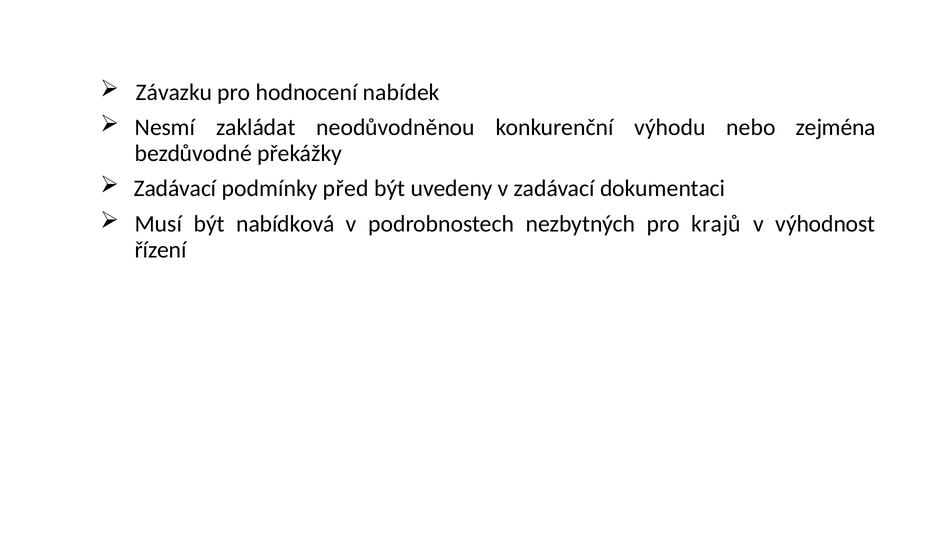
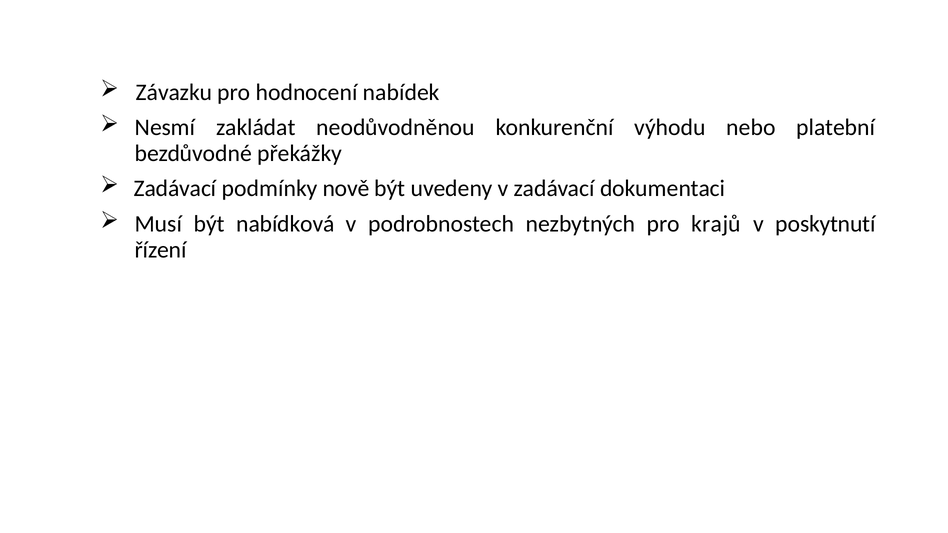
zejména: zejména -> platební (836, 128)
před: před -> nově (346, 189)
výhodnost: výhodnost -> poskytnutí (825, 224)
